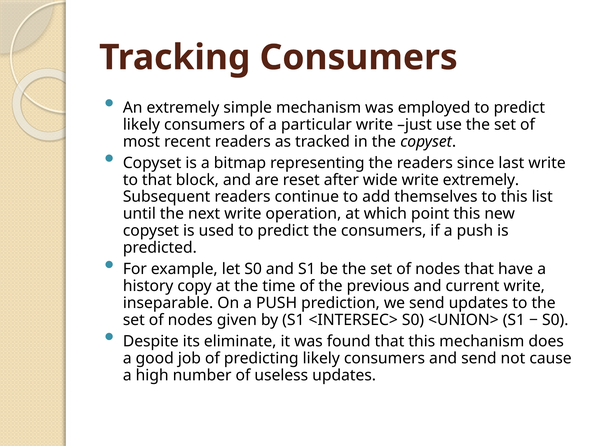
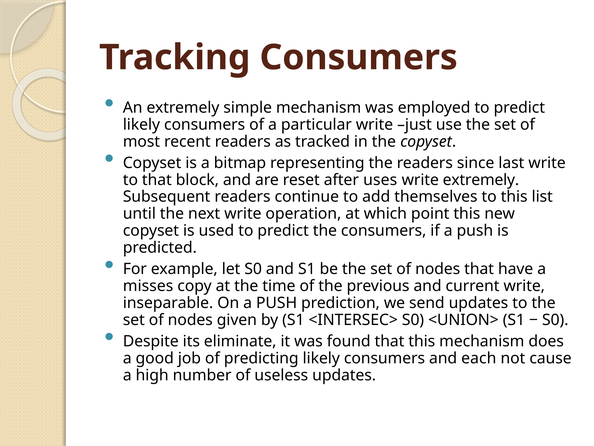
wide: wide -> uses (380, 180)
history: history -> misses (148, 286)
and send: send -> each (479, 358)
